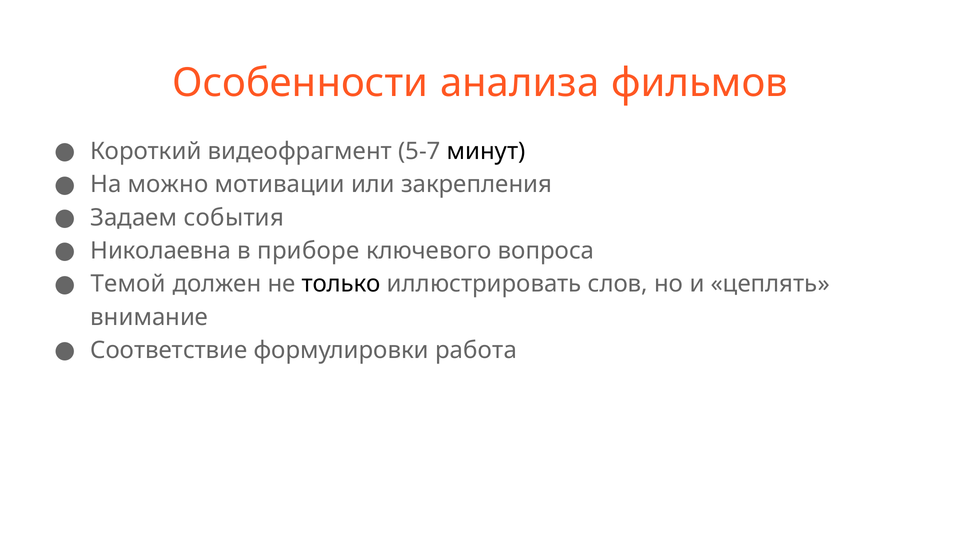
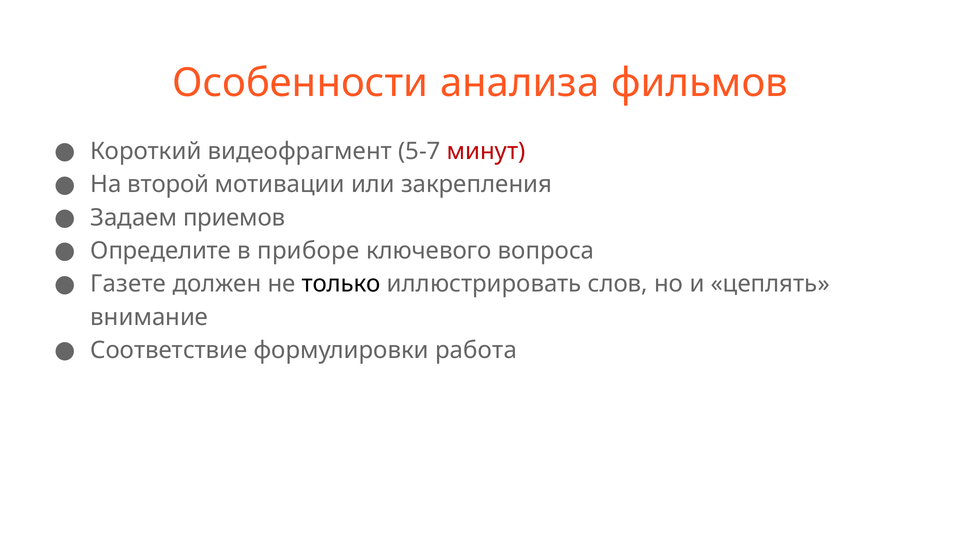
минут colour: black -> red (486, 151)
можно: можно -> второй (168, 184)
события: события -> приемов (234, 217)
Николаевна: Николаевна -> Определите (161, 251)
Темой: Темой -> Газете (128, 284)
